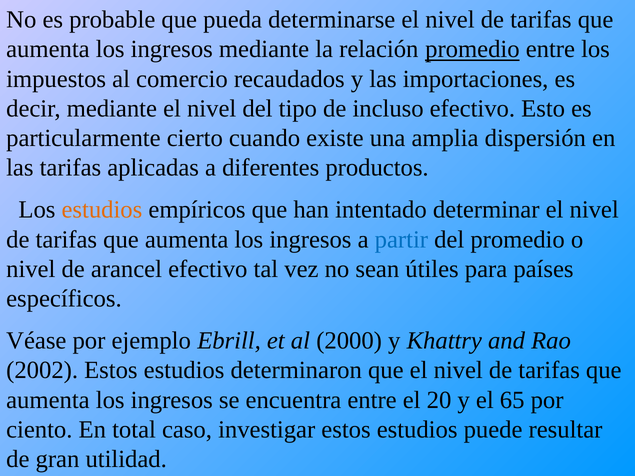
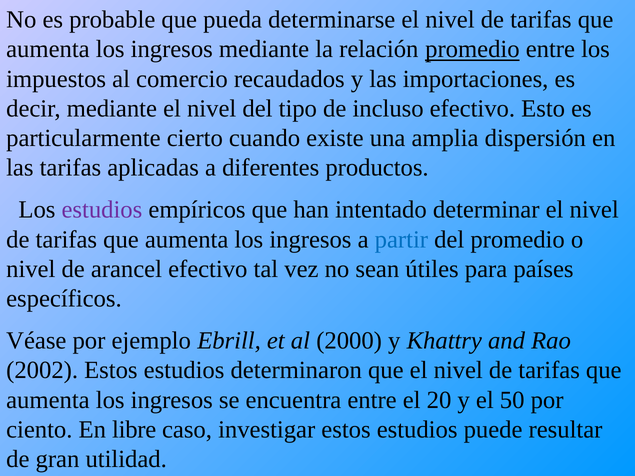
estudios colour: orange -> purple (102, 210)
65: 65 -> 50 (512, 400)
total: total -> libre (134, 430)
